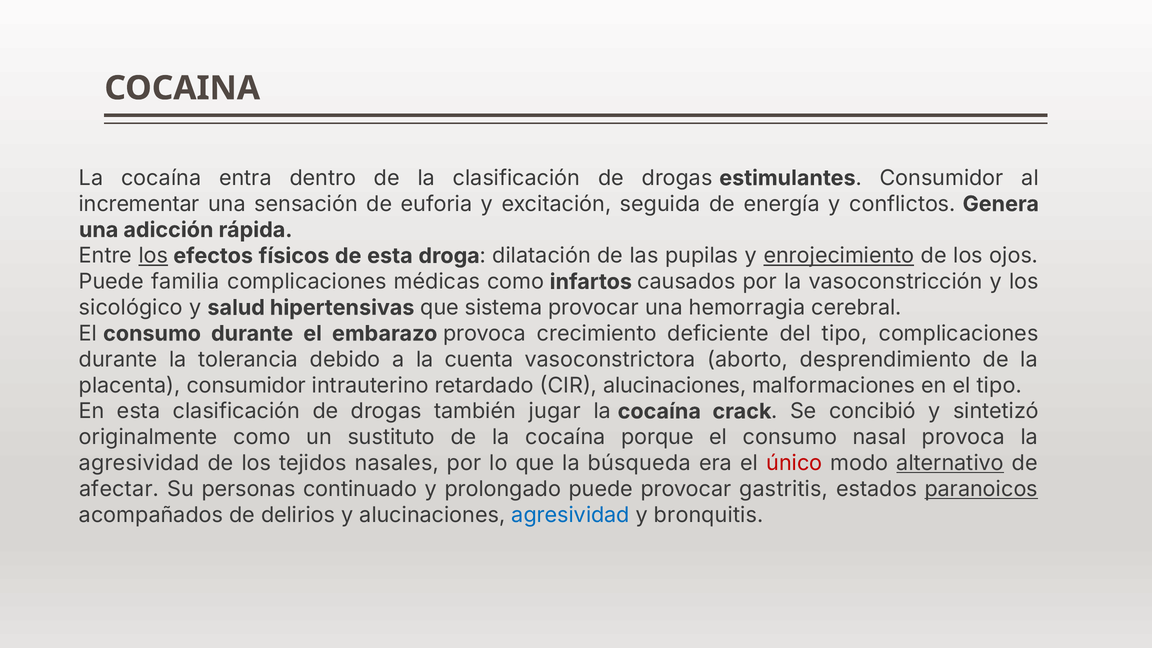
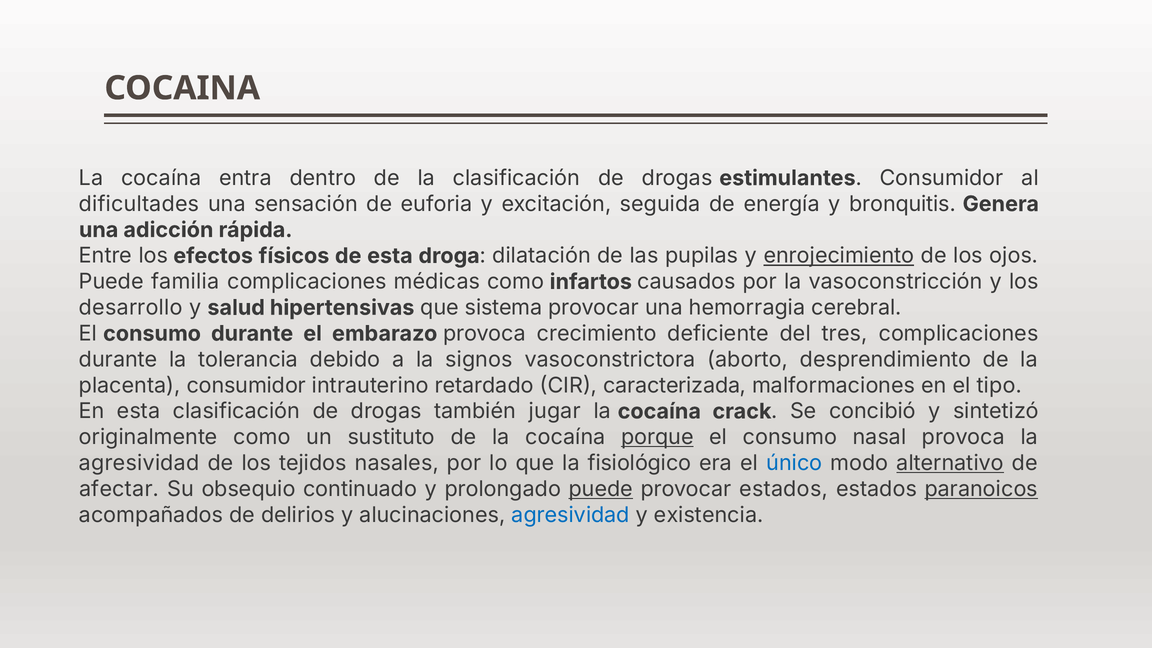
incrementar: incrementar -> dificultades (139, 204)
conflictos: conflictos -> bronquitis (903, 204)
los underline: present -> none (153, 256)
sicológico: sicológico -> desarrollo (131, 308)
del tipo: tipo -> tres (845, 334)
cuenta: cuenta -> signos (479, 360)
CIR alucinaciones: alucinaciones -> caracterizada (675, 385)
porque underline: none -> present (657, 437)
búsqueda: búsqueda -> fisiológico (639, 463)
único colour: red -> blue (794, 463)
personas: personas -> obsequio (249, 489)
puede underline: none -> present (601, 489)
provocar gastritis: gastritis -> estados (784, 489)
bronquitis: bronquitis -> existencia (709, 515)
